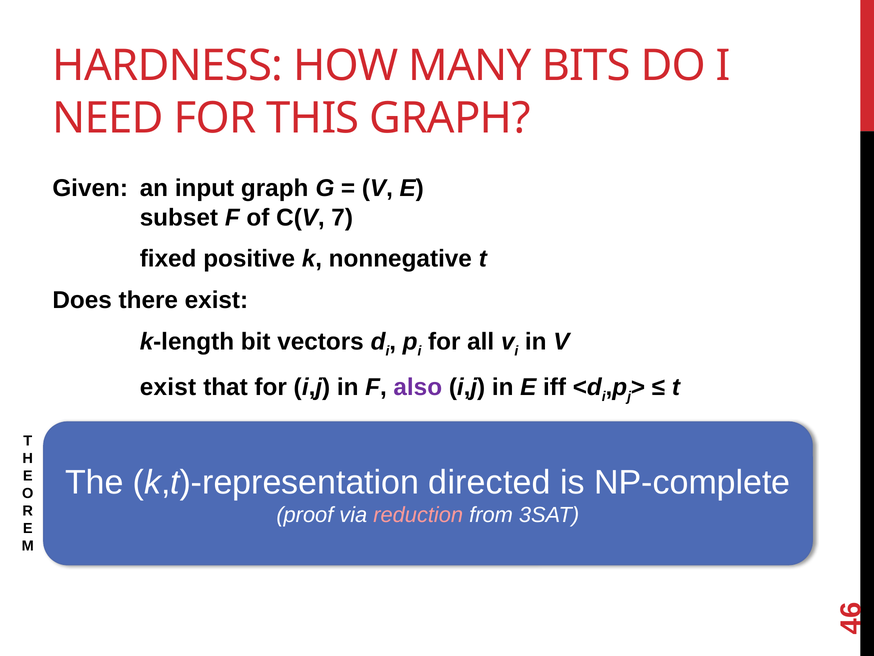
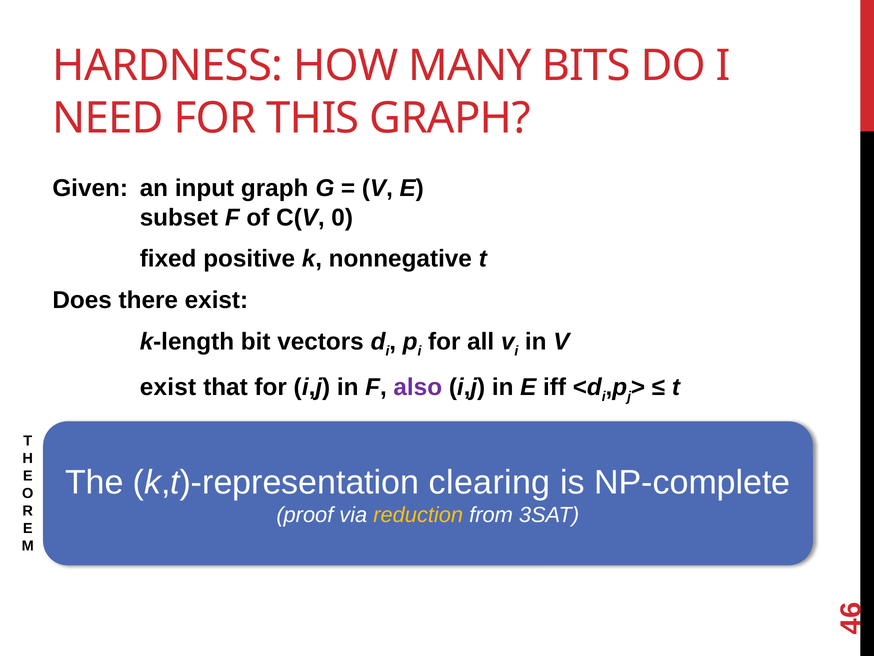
7: 7 -> 0 (342, 217)
directed: directed -> clearing (490, 482)
reduction colour: pink -> yellow (418, 515)
